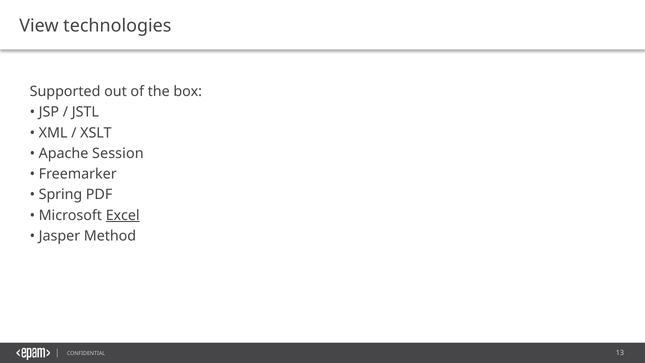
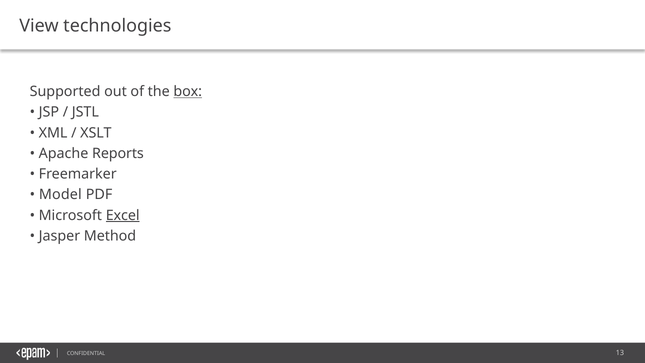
box underline: none -> present (188, 92)
Session: Session -> Reports (118, 153)
Spring: Spring -> Model (60, 195)
